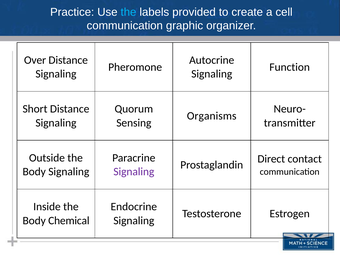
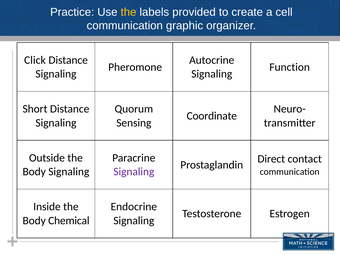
the colour: light blue -> yellow (128, 12)
Over: Over -> Click (35, 60)
Organisms: Organisms -> Coordinate (212, 116)
